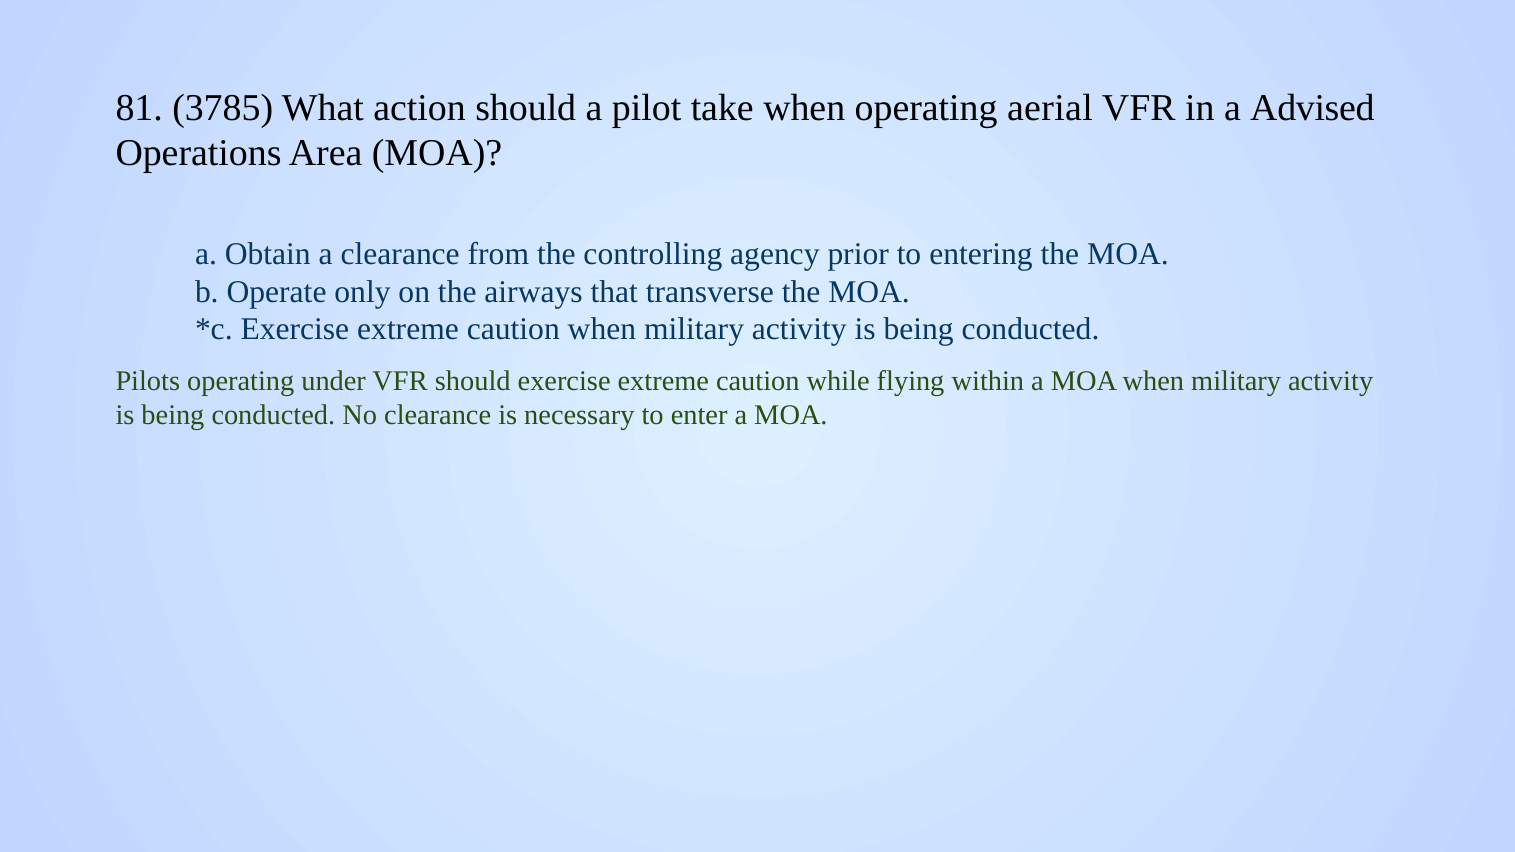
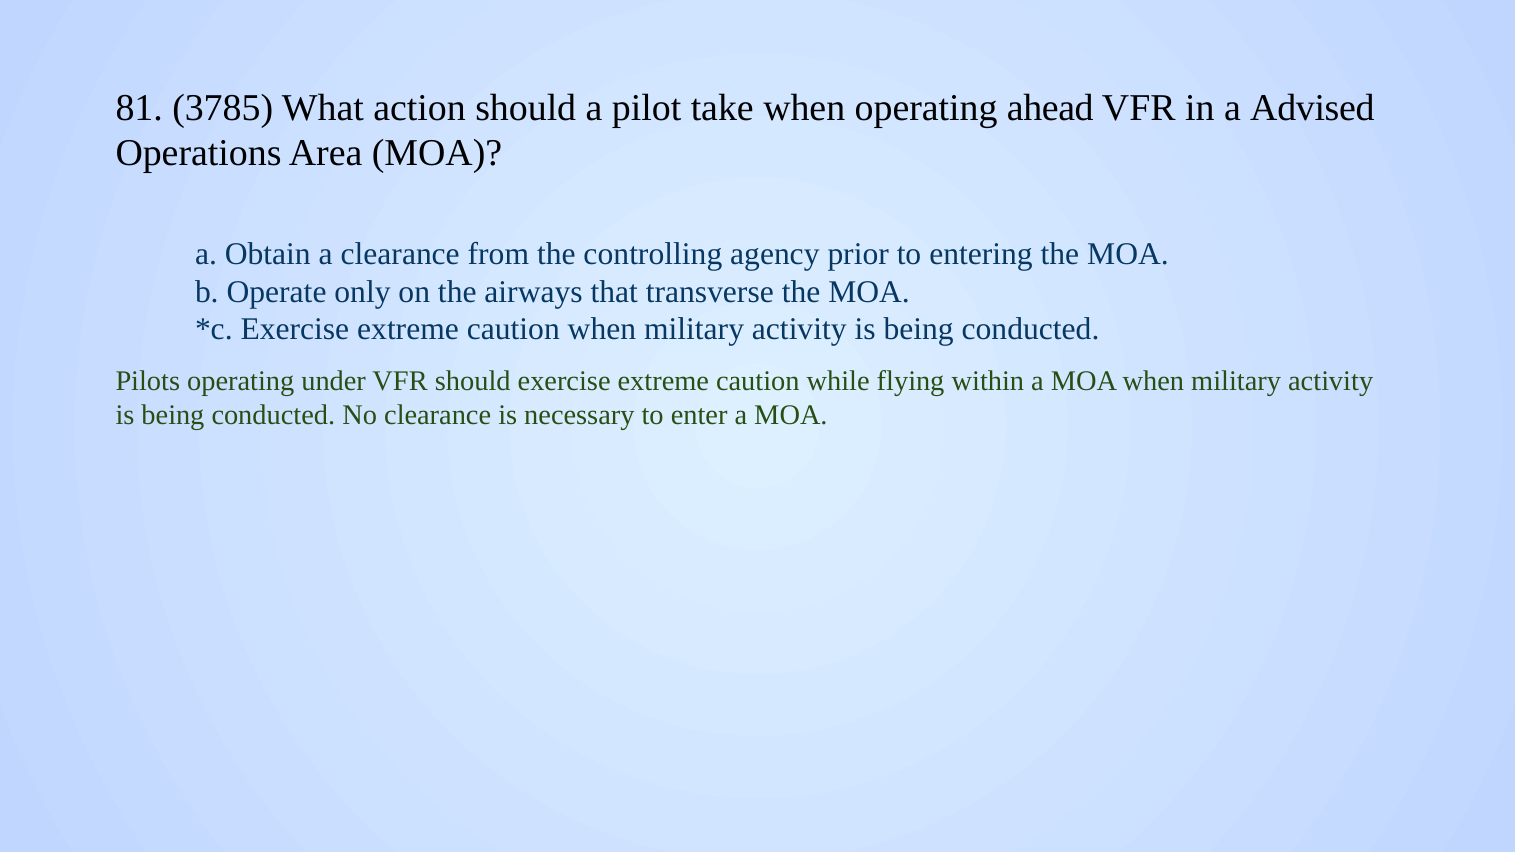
aerial: aerial -> ahead (1050, 108)
